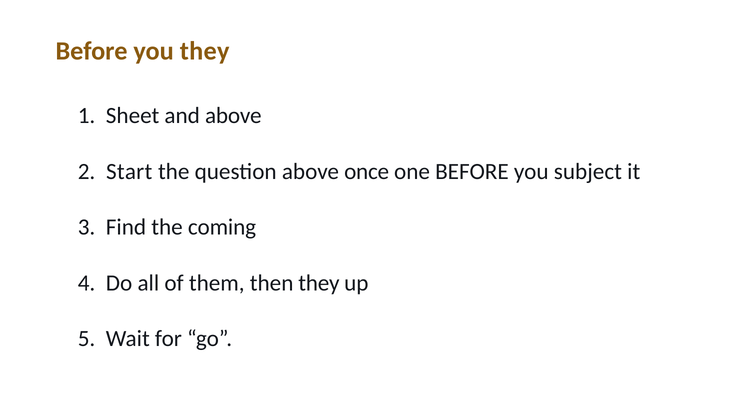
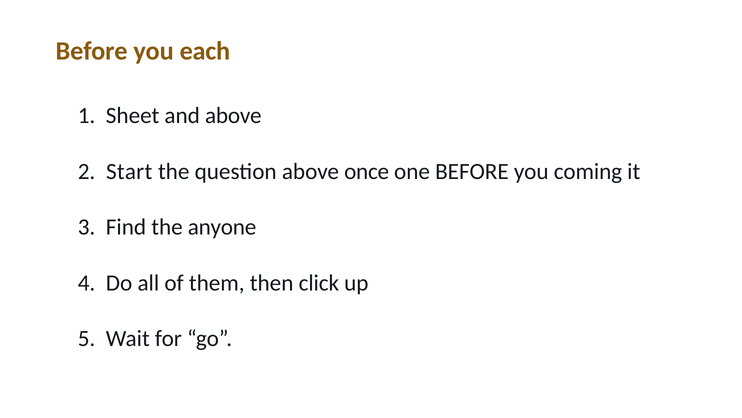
you they: they -> each (205, 51)
subject: subject -> coming (588, 171)
coming: coming -> anyone (222, 227)
then they: they -> click (319, 283)
